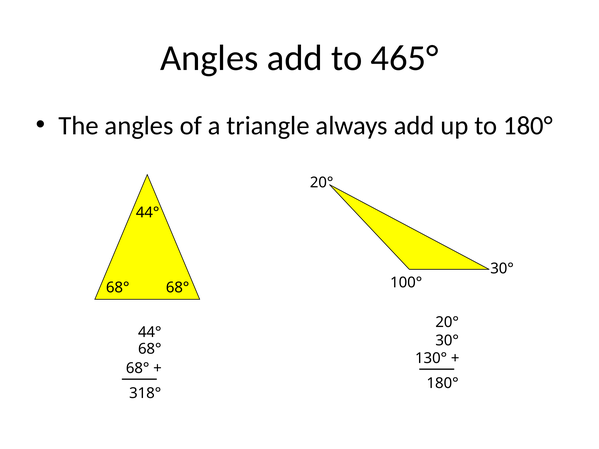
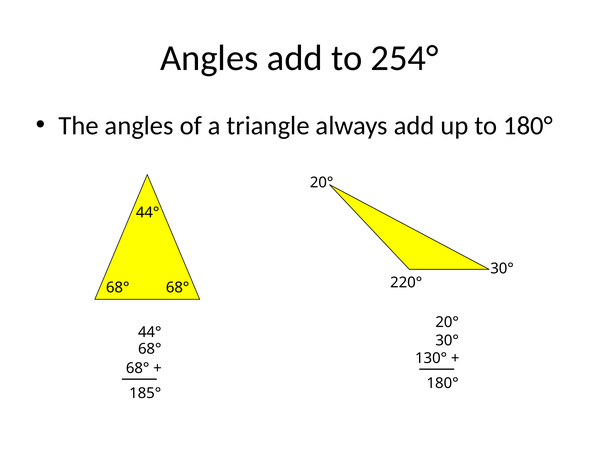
465°: 465° -> 254° (405, 58)
100°: 100° -> 220° (406, 283)
318°: 318° -> 185° (145, 393)
